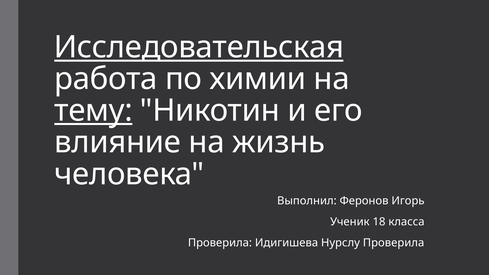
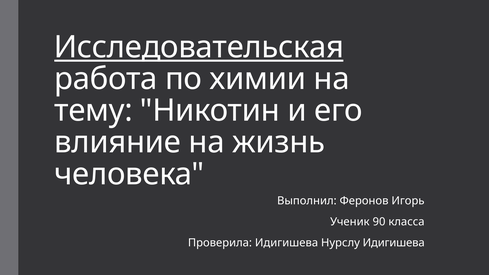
тему underline: present -> none (93, 111)
18: 18 -> 90 (379, 222)
Нурслу Проверила: Проверила -> Идигишева (394, 243)
